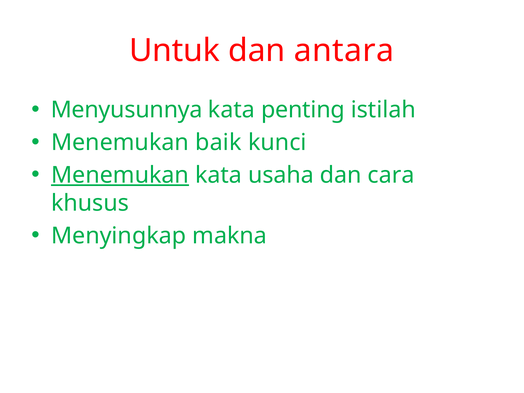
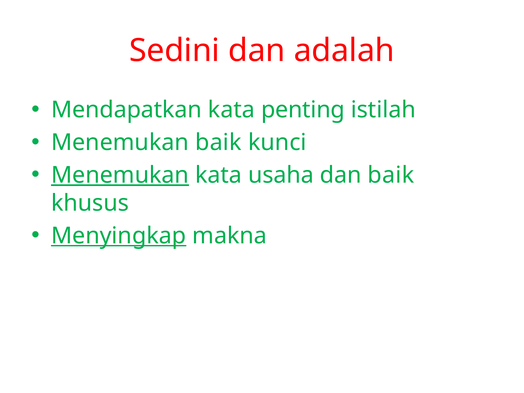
Untuk: Untuk -> Sedini (175, 51)
antara: antara -> adalah (344, 51)
Menyusunnya: Menyusunnya -> Mendapatkan (127, 110)
dan cara: cara -> baik (391, 175)
Menyingkap underline: none -> present (119, 236)
